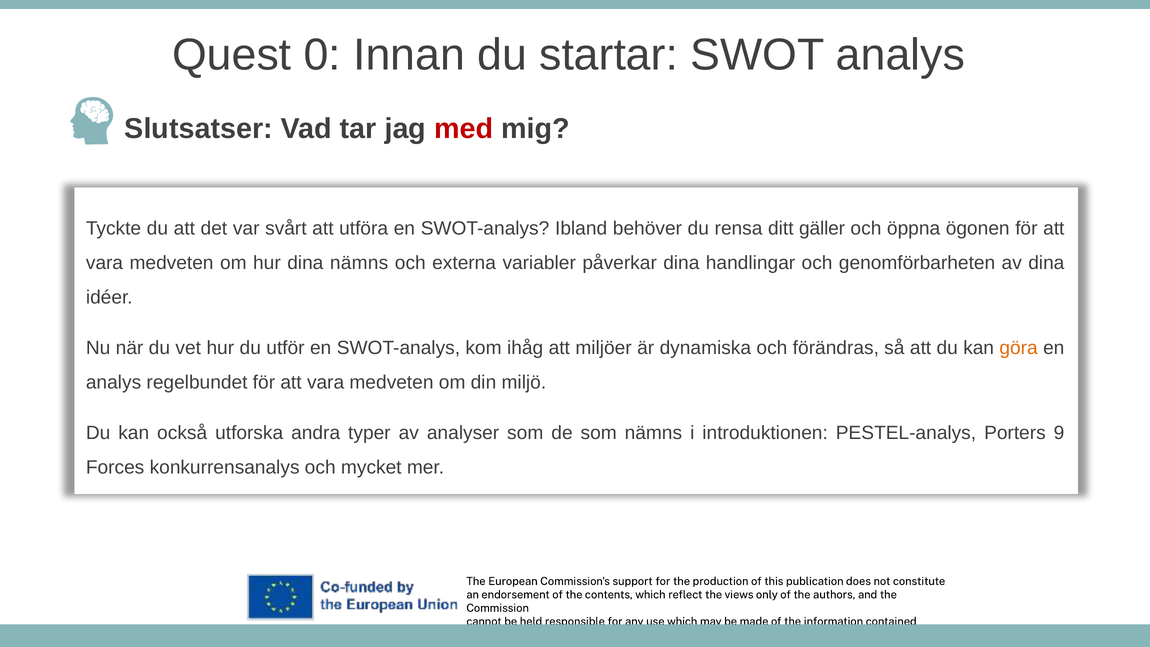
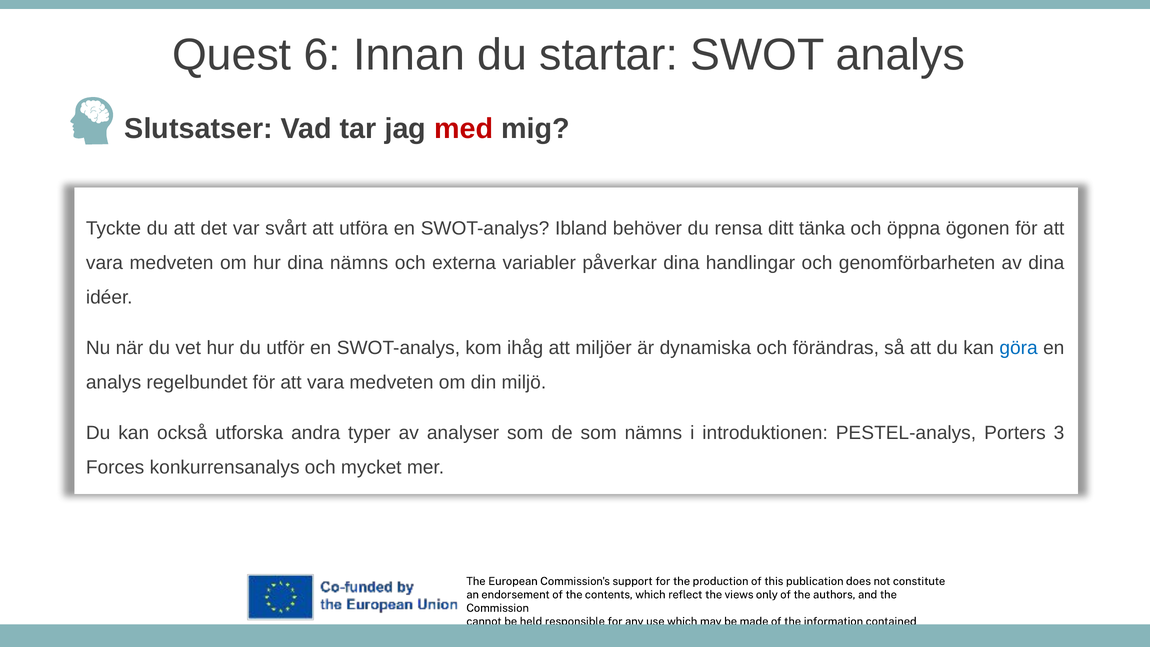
0: 0 -> 6 (322, 55)
gäller: gäller -> tänka (822, 228)
göra colour: orange -> blue (1019, 348)
9: 9 -> 3 (1059, 433)
